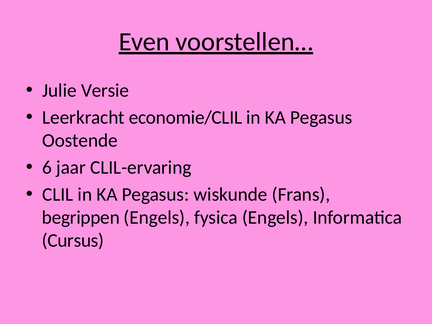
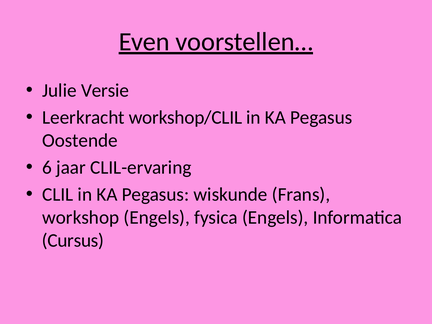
economie/CLIL: economie/CLIL -> workshop/CLIL (185, 118)
begrippen: begrippen -> workshop (81, 217)
